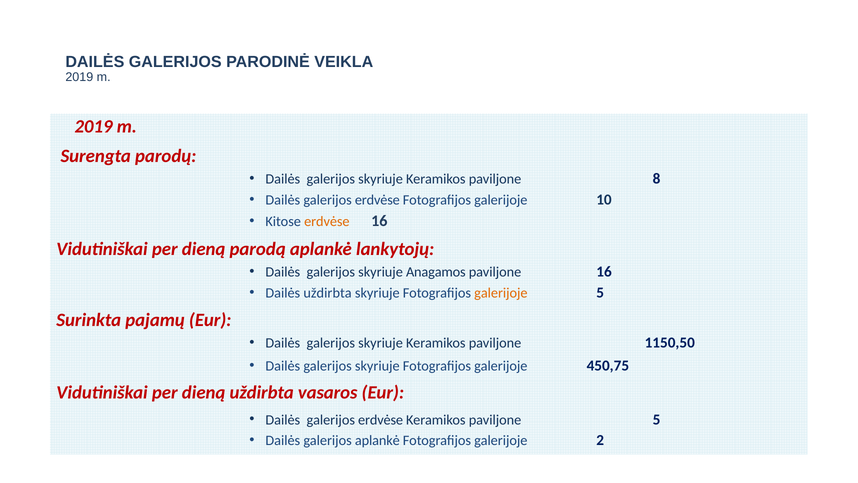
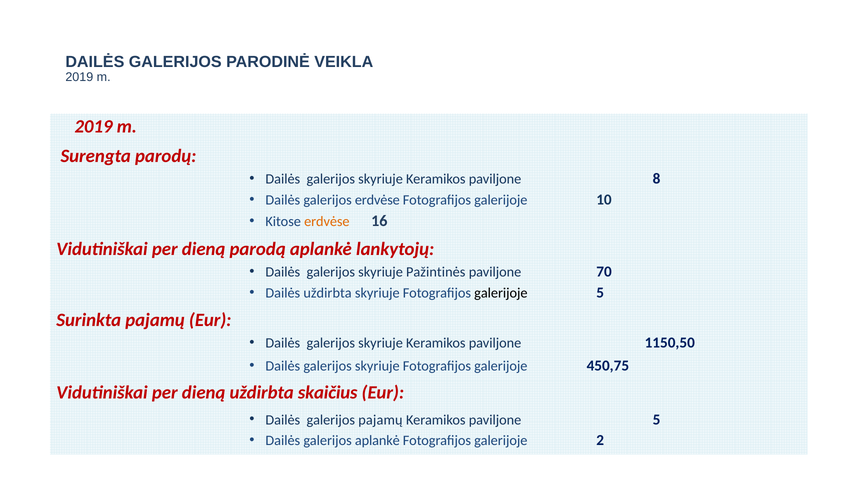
Anagamos: Anagamos -> Pažintinės (436, 272)
paviljone 16: 16 -> 70 (604, 272)
galerijoje colour: orange -> black (501, 293)
vasaros: vasaros -> skaičius (328, 392)
erdvėse: erdvėse -> pajamų (380, 419)
